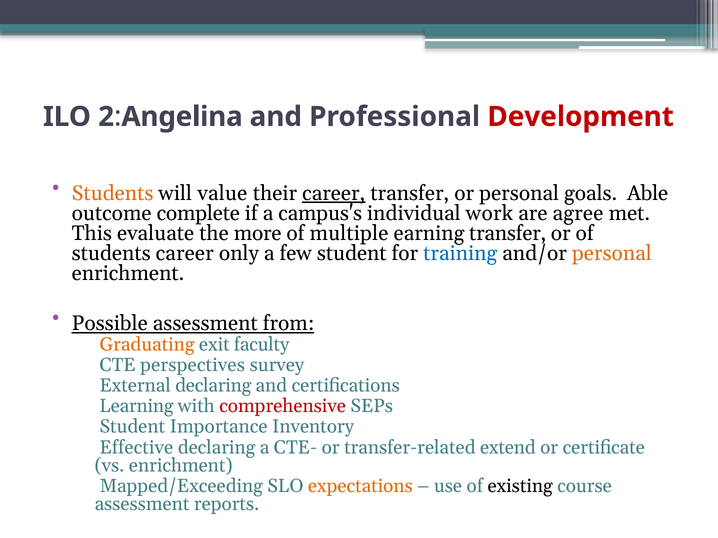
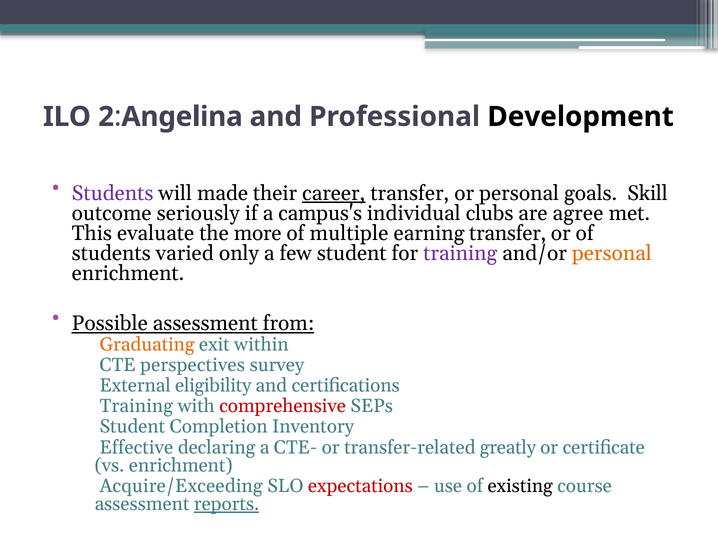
Development colour: red -> black (581, 117)
Students colour: orange -> purple (113, 193)
value: value -> made (223, 193)
Able: Able -> Skill (648, 193)
complete: complete -> seriously (198, 213)
work: work -> clubs (490, 213)
students career: career -> varied (185, 254)
training colour: blue -> purple (460, 254)
faculty: faculty -> within (261, 345)
External declaring: declaring -> eligibility (213, 386)
Learning: Learning -> Training (136, 407)
Importance: Importance -> Completion (219, 427)
extend: extend -> greatly (508, 448)
Mapped/Exceeding: Mapped/Exceeding -> Acquire/Exceeding (181, 486)
expectations colour: orange -> red (360, 486)
reports underline: none -> present (227, 505)
